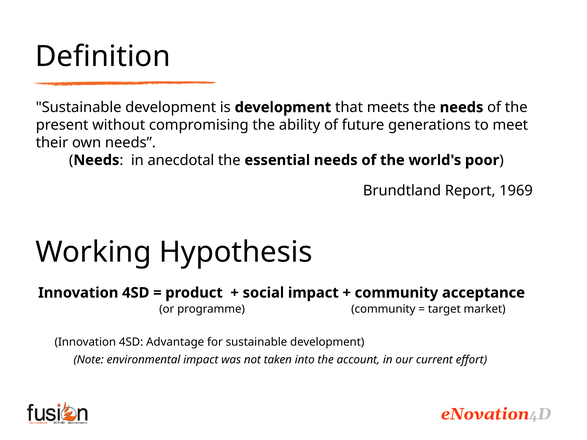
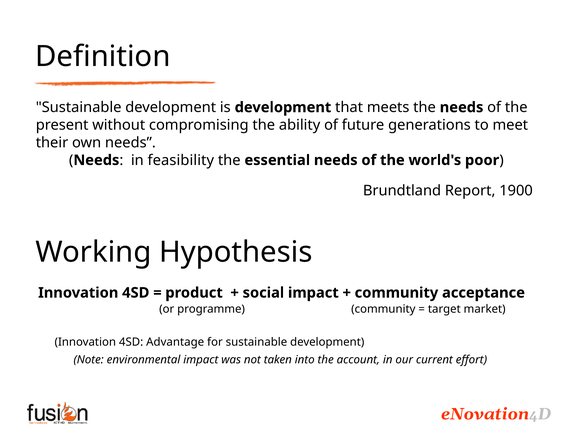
anecdotal: anecdotal -> feasibility (181, 160)
1969: 1969 -> 1900 (516, 191)
